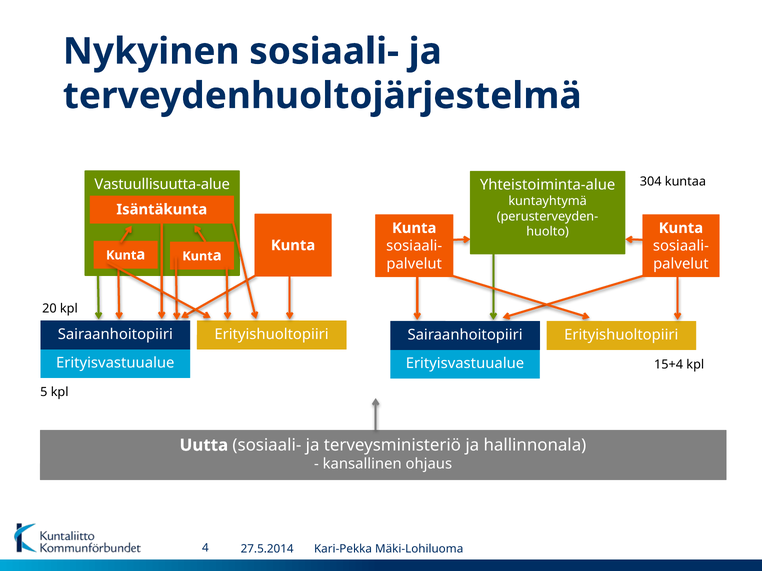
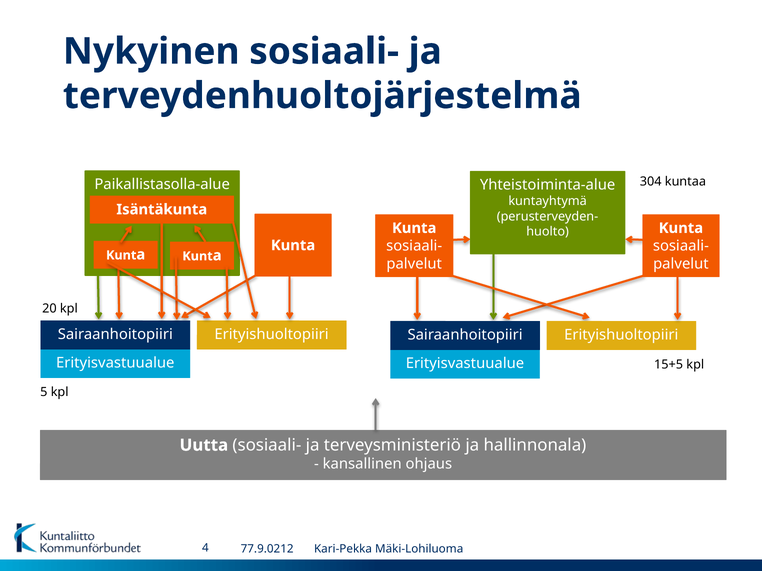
Vastuullisuutta-alue: Vastuullisuutta-alue -> Paikallistasolla-alue (162, 184)
15+4: 15+4 -> 15+5 (669, 365)
27.5.2014: 27.5.2014 -> 77.9.0212 (267, 549)
